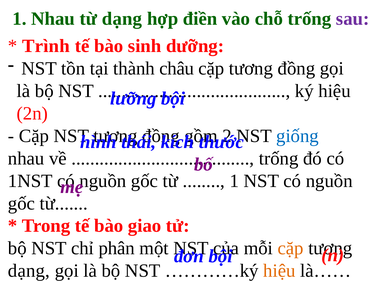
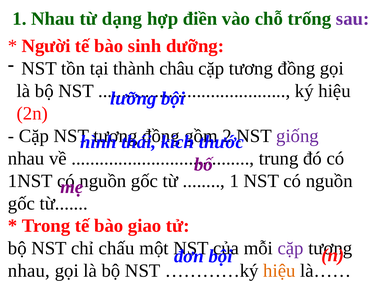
Trình: Trình -> Người (46, 46)
giống colour: blue -> purple (297, 136)
trống: trống -> trung (279, 159)
phân: phân -> chấu (117, 249)
cặp colour: orange -> purple (291, 249)
dạng: dạng -> nhau (29, 271)
